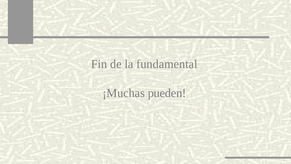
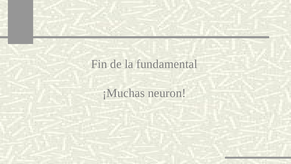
pueden: pueden -> neuron (167, 93)
